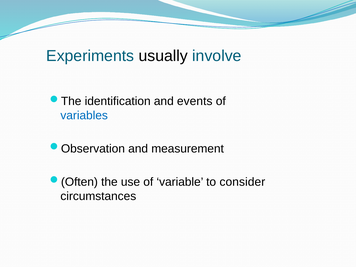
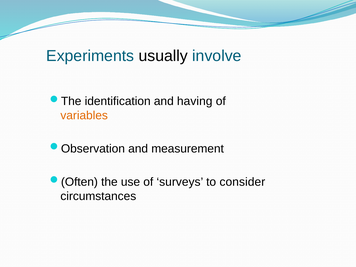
events: events -> having (195, 101)
variables colour: blue -> orange (84, 115)
variable: variable -> surveys (180, 182)
